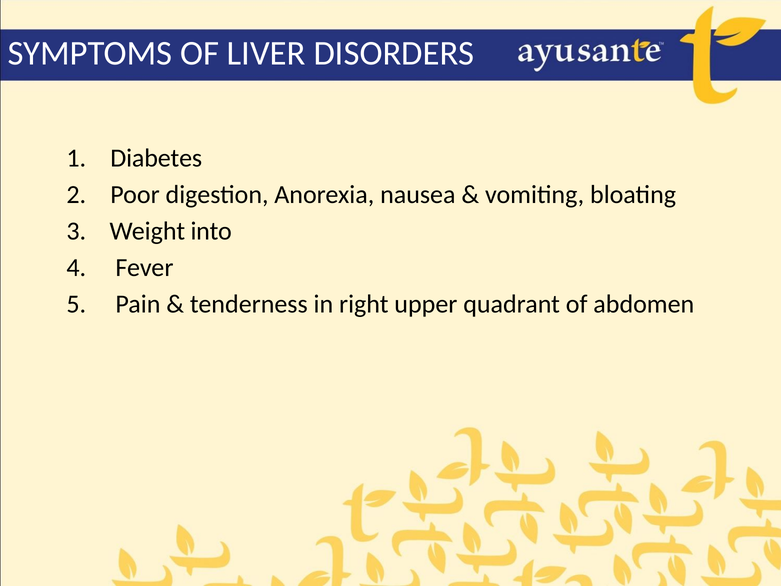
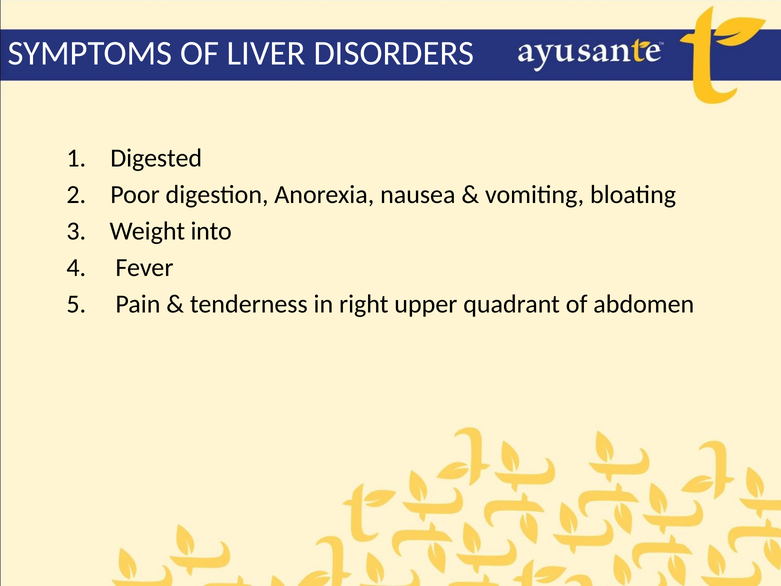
Diabetes: Diabetes -> Digested (156, 158)
